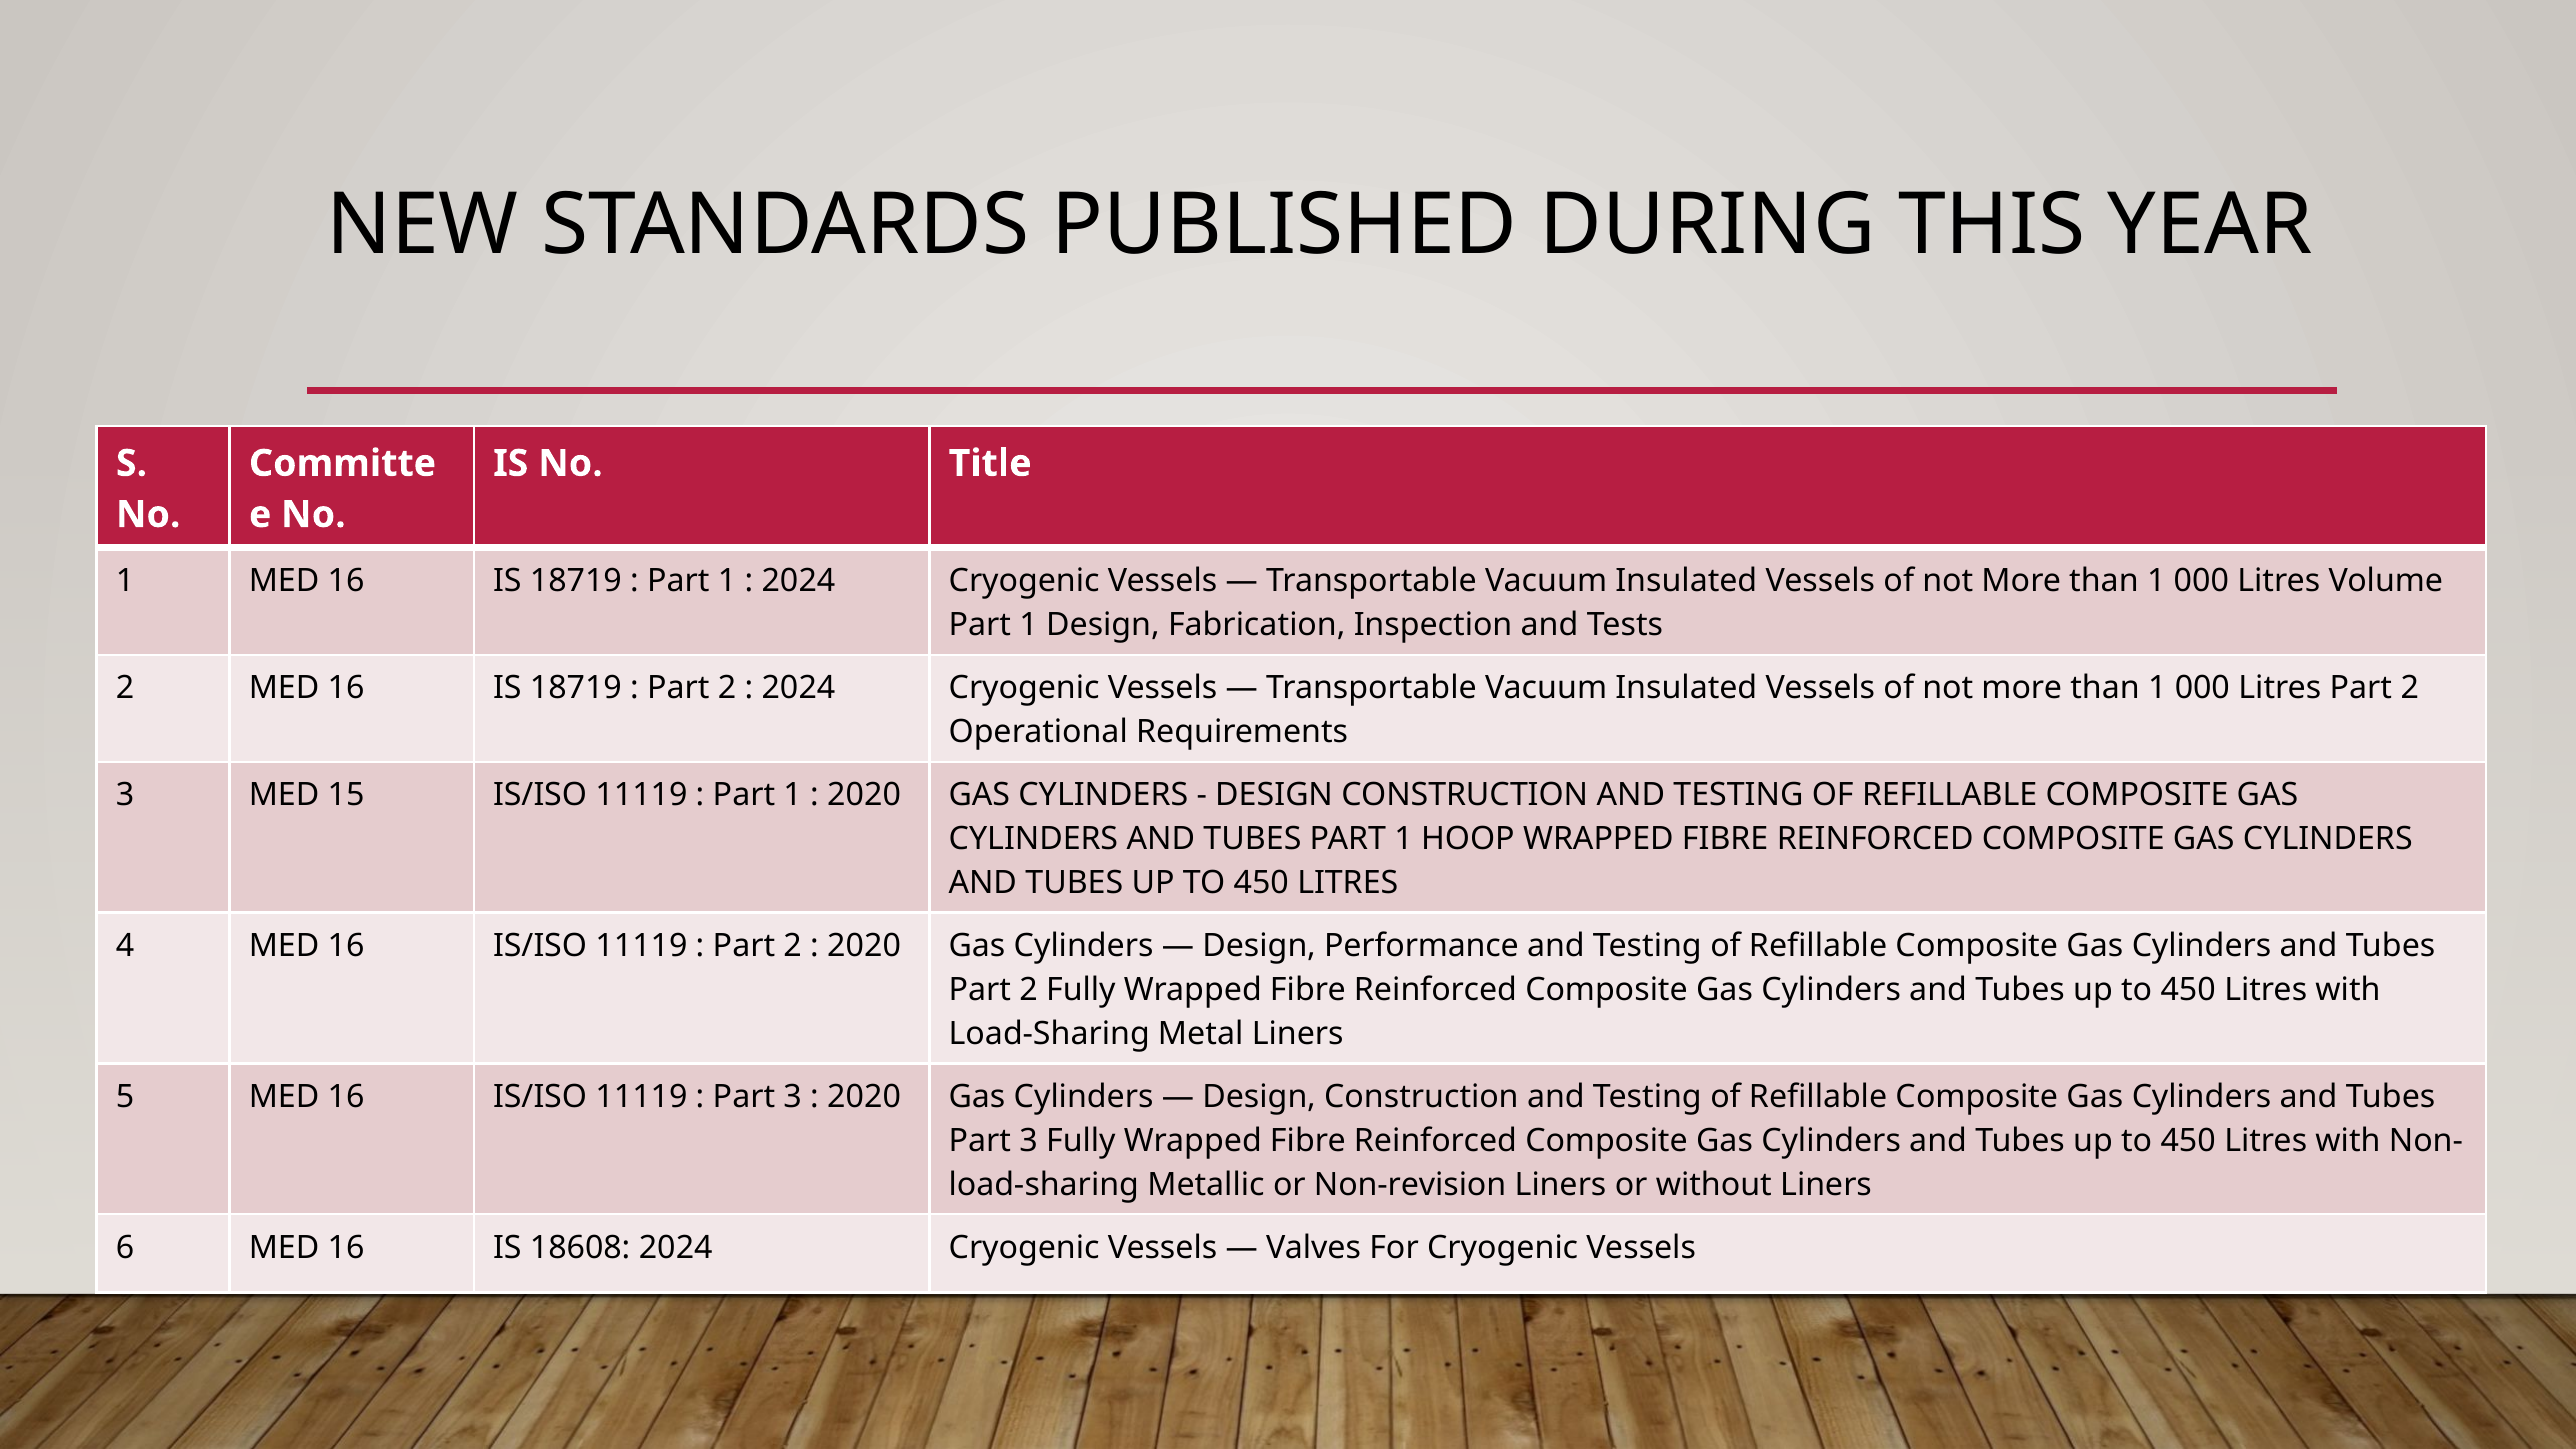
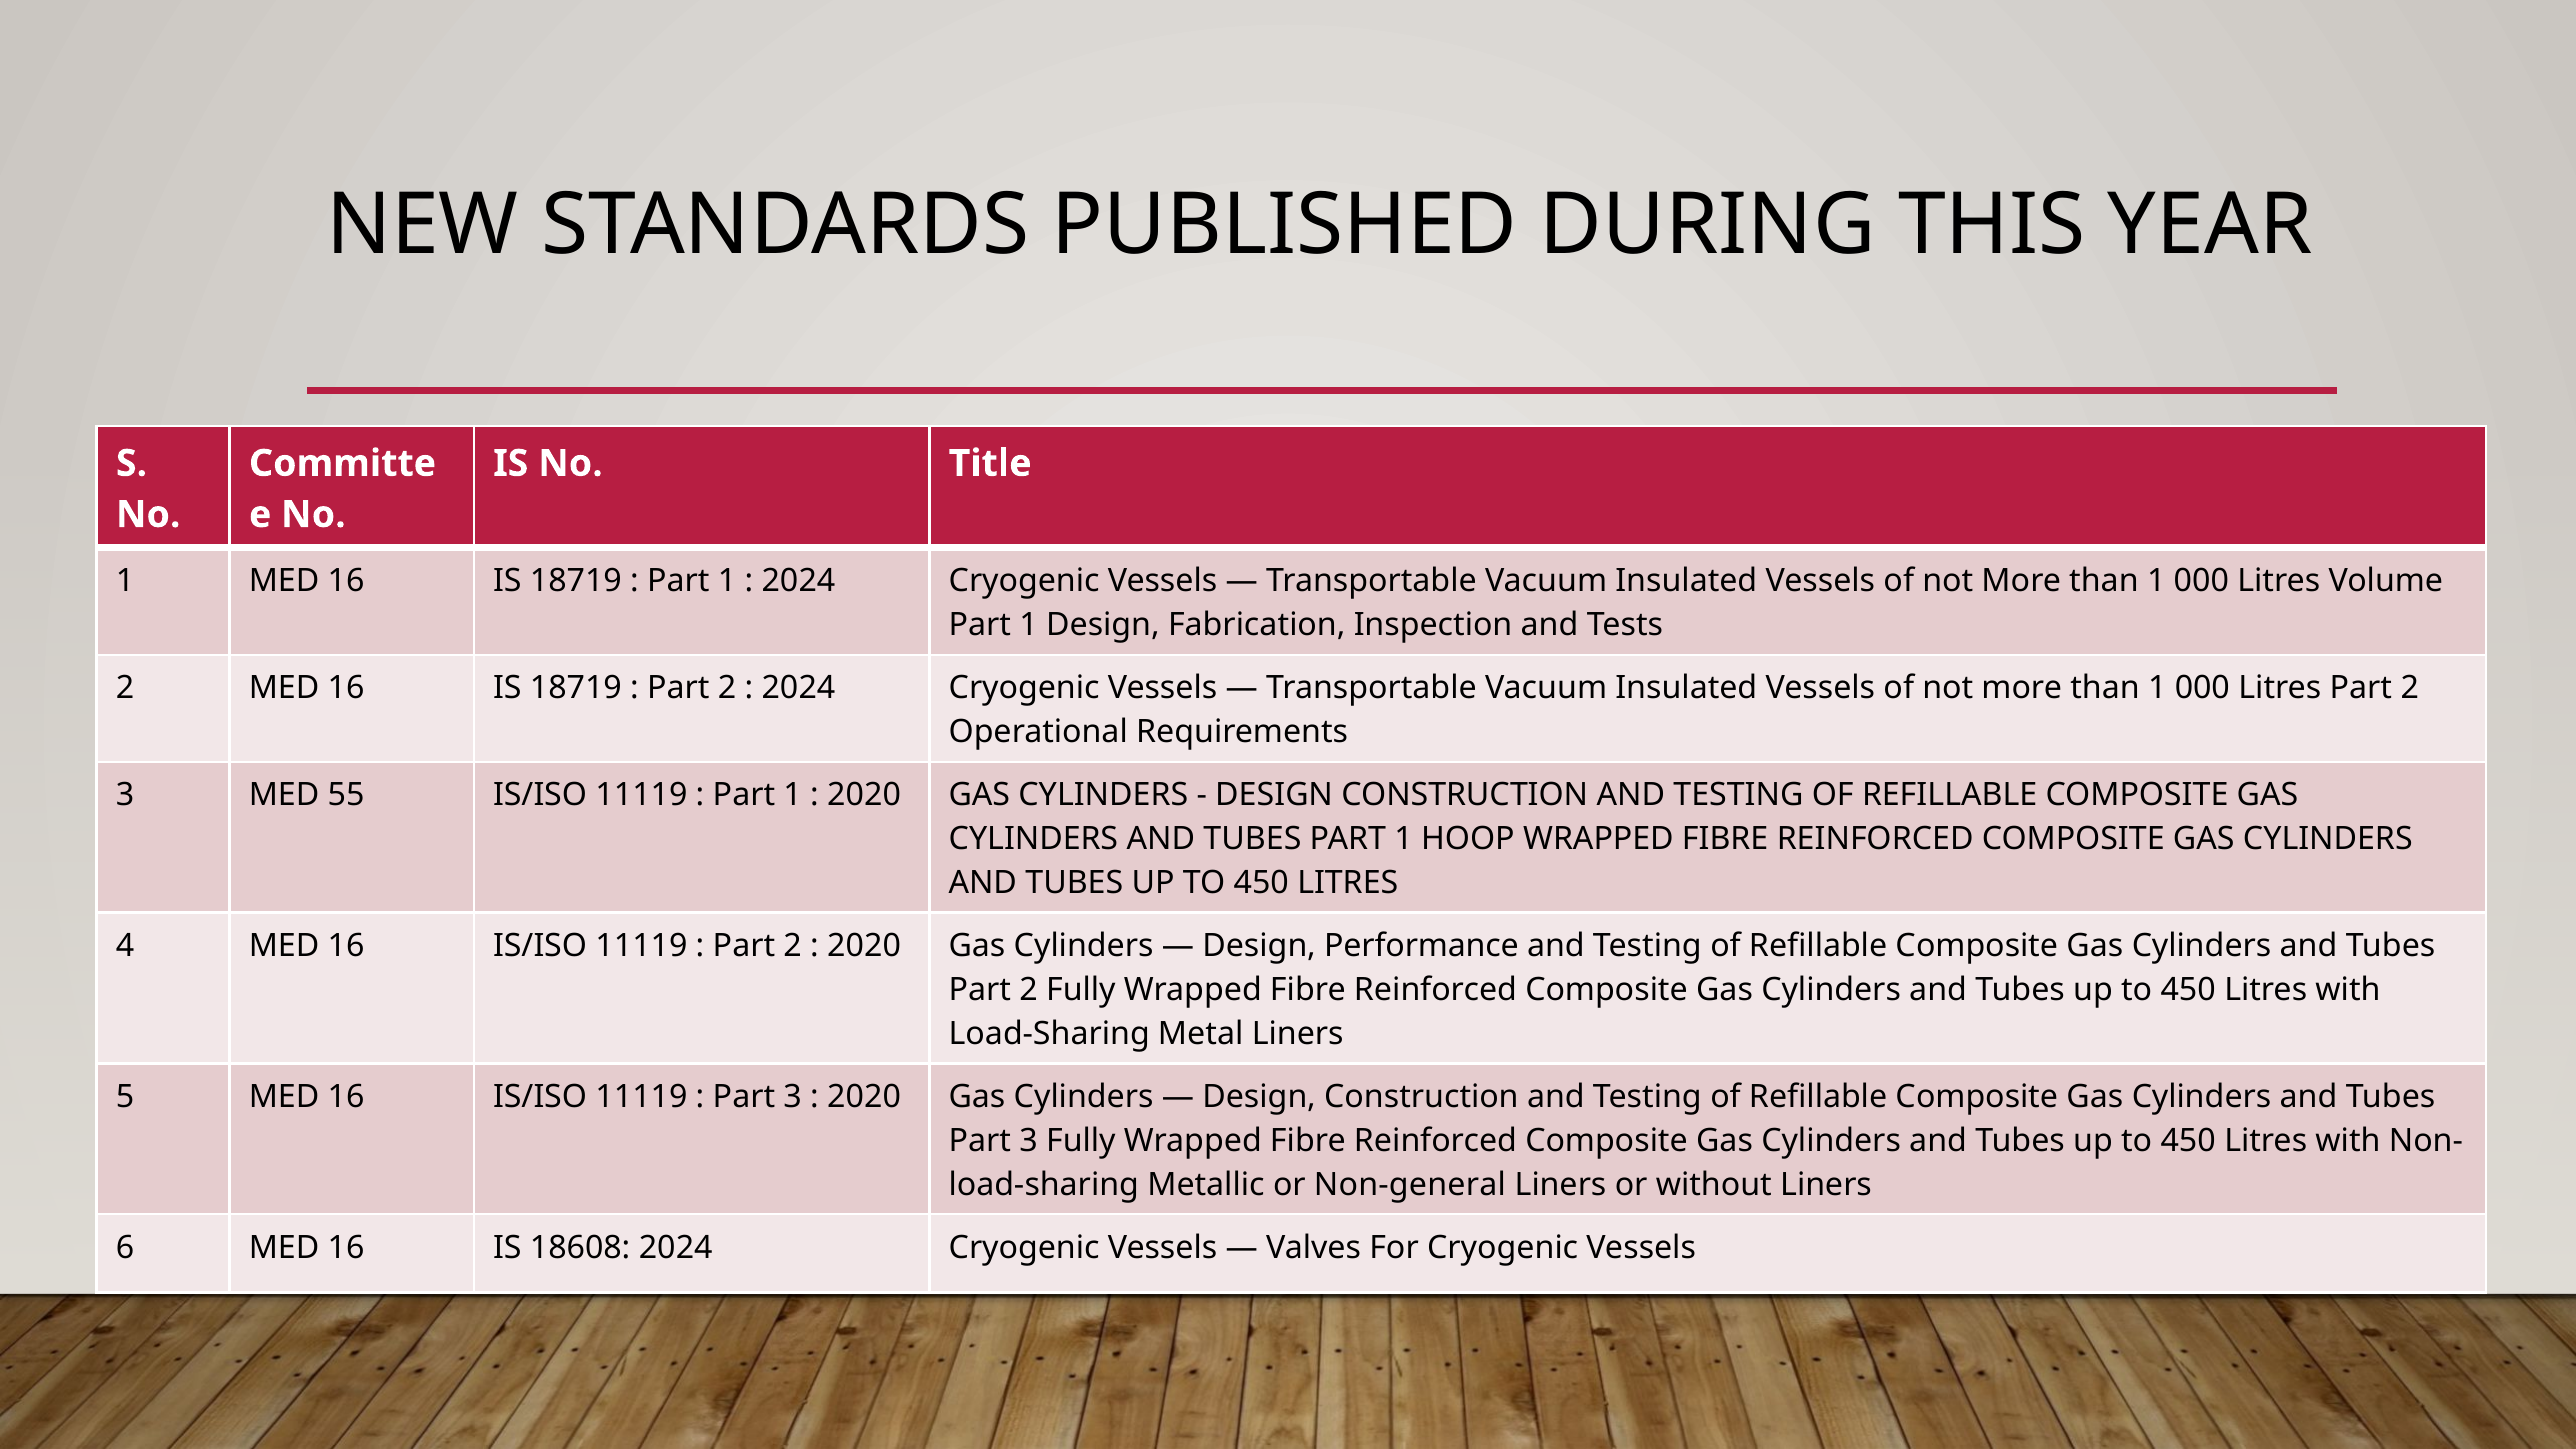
15: 15 -> 55 (346, 795)
Non-revision: Non-revision -> Non-general (1410, 1185)
